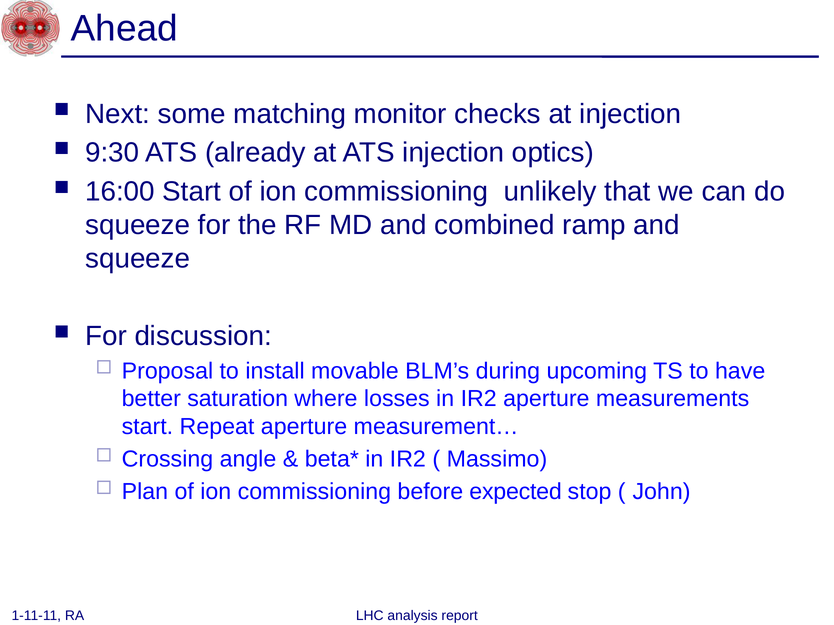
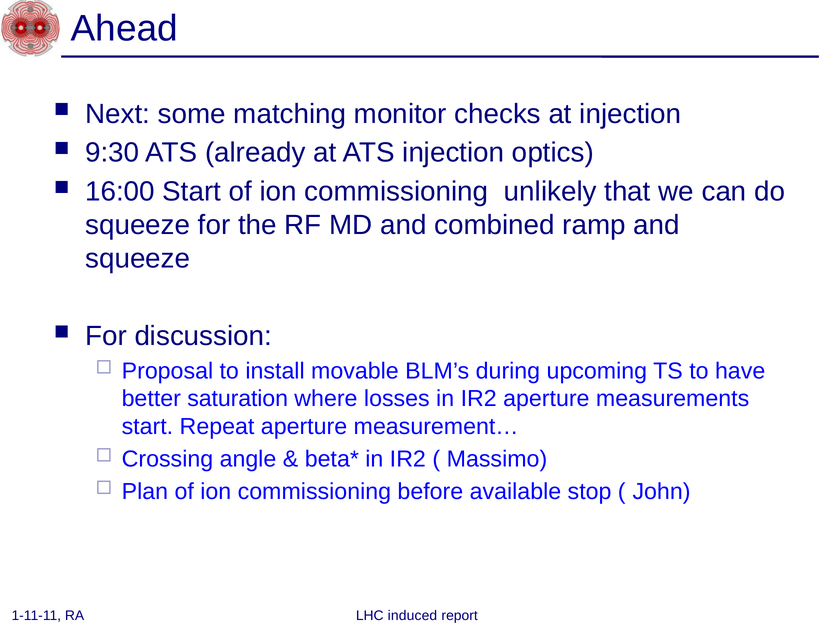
expected: expected -> available (515, 492)
analysis: analysis -> induced (412, 616)
